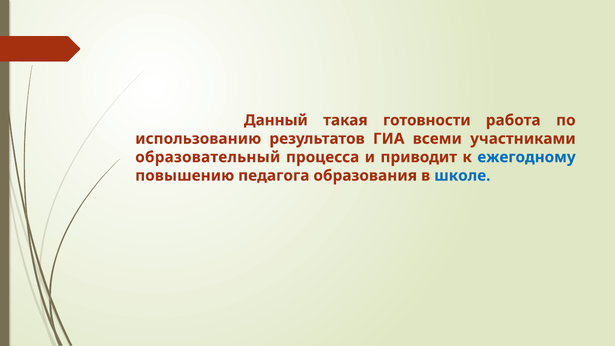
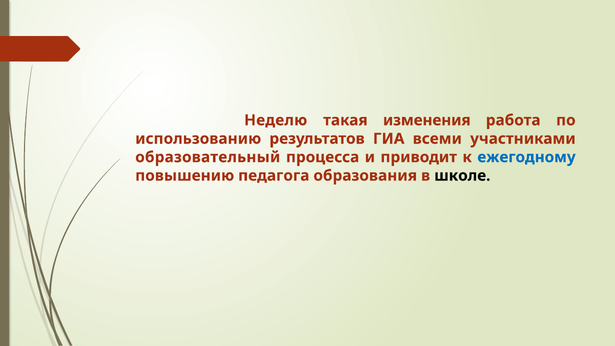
Данный: Данный -> Неделю (276, 120)
готовности: готовности -> изменения (427, 120)
школе colour: blue -> black (462, 176)
